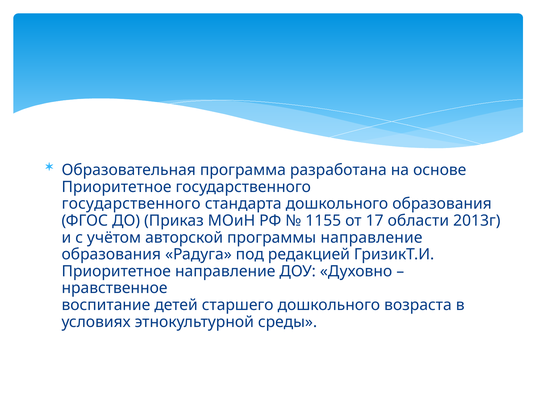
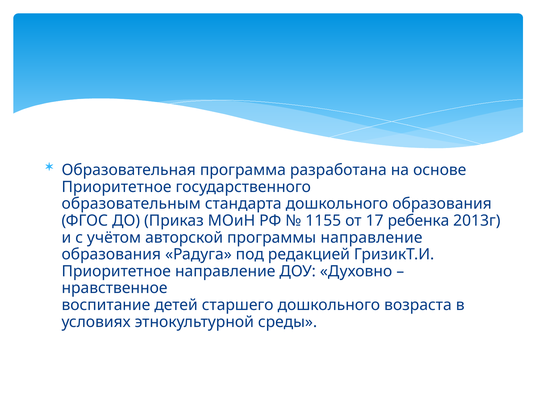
государственного: государственного -> образовательным (131, 204)
области: области -> ребенка (418, 221)
